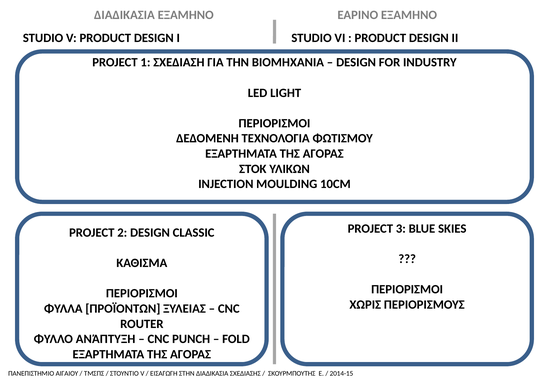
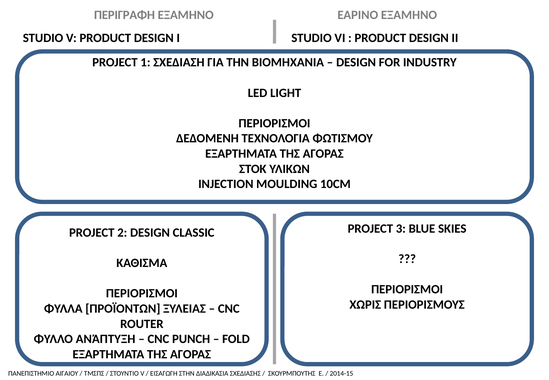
ΔΙΑΔΙΚΑΣΙΑ: ΔΙΑΔΙΚΑΣΙΑ -> ΠΕΡΙΓΡΑΦΗ (124, 15)
